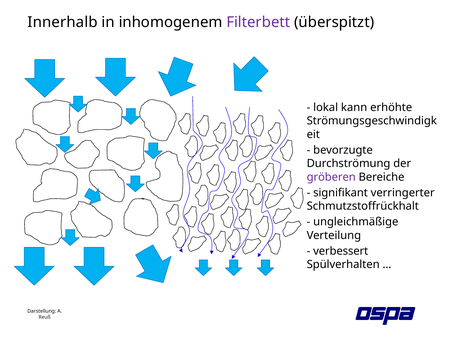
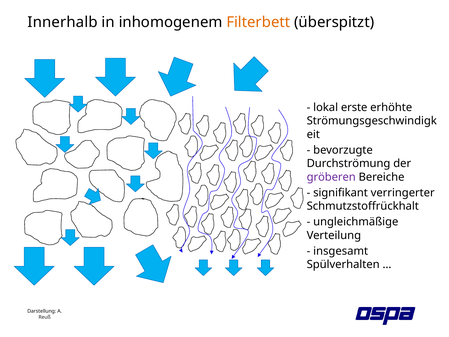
Filterbett colour: purple -> orange (258, 22)
kann: kann -> erste (354, 107)
verbessert: verbessert -> insgesamt (341, 251)
